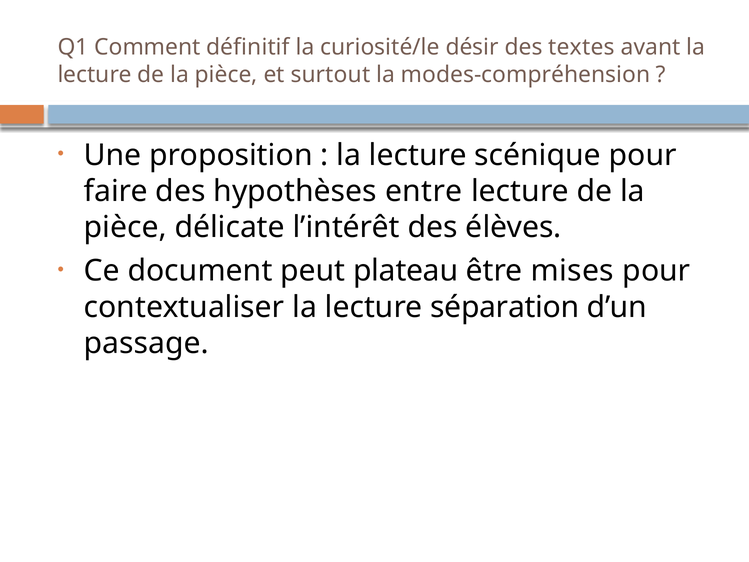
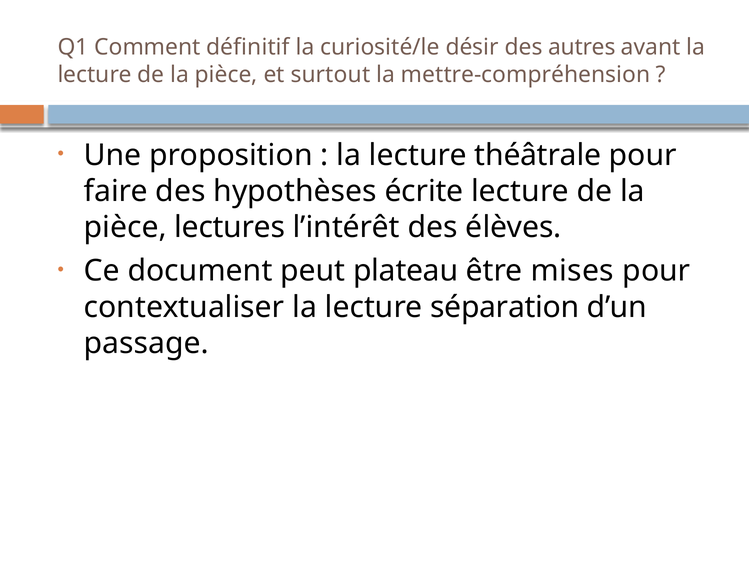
textes: textes -> autres (582, 47)
modes-compréhension: modes-compréhension -> mettre-compréhension (526, 75)
scénique: scénique -> théâtrale (538, 155)
entre: entre -> écrite (424, 191)
délicate: délicate -> lectures (230, 227)
